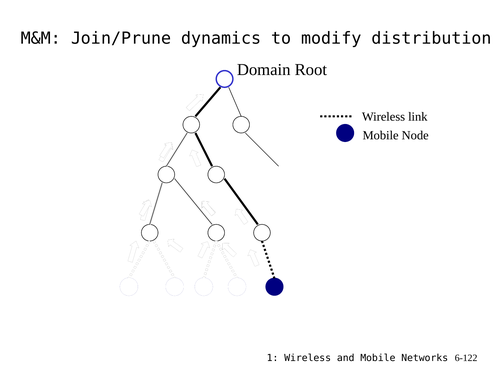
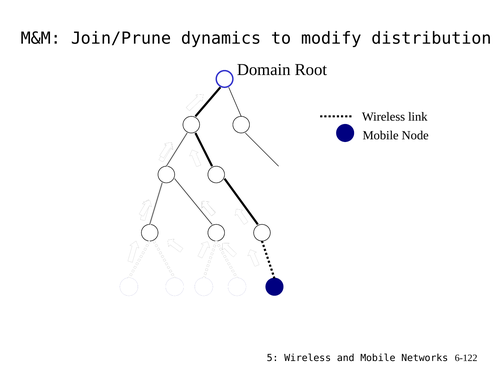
1: 1 -> 5 (273, 358)
